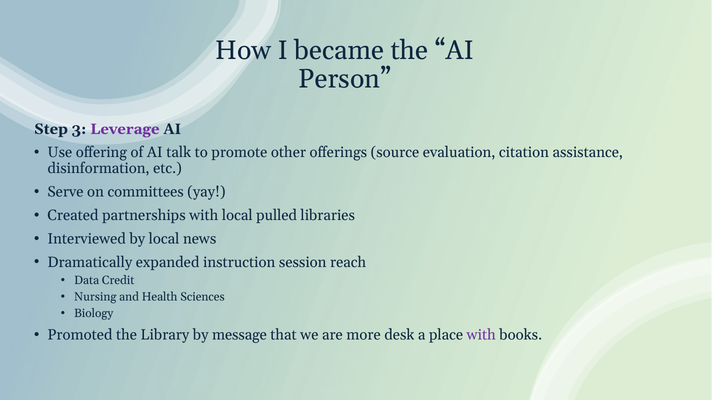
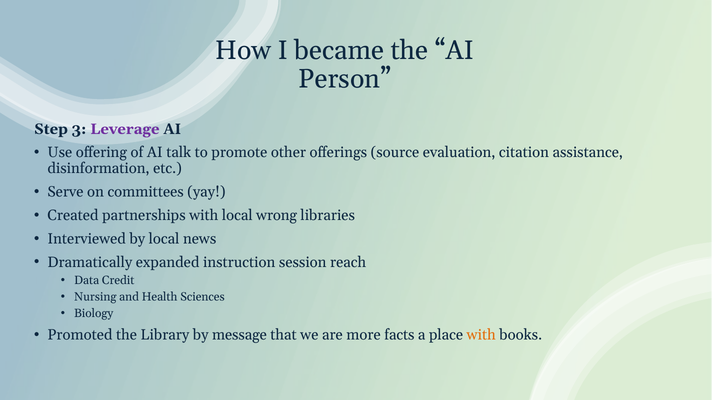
pulled: pulled -> wrong (277, 216)
desk: desk -> facts (399, 335)
with colour: purple -> orange (481, 335)
